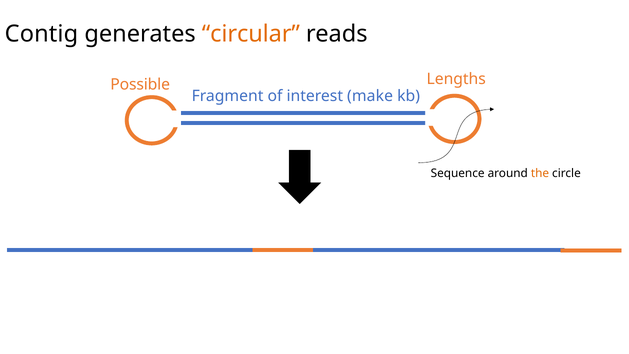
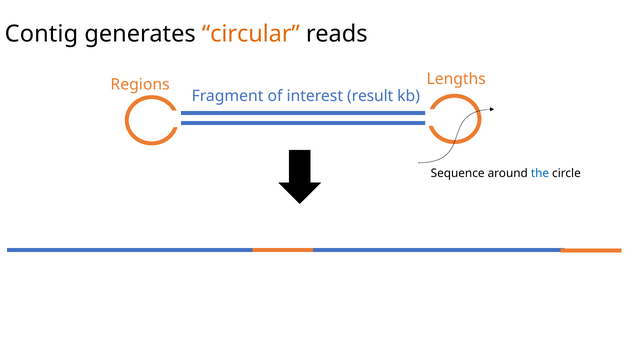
Possible: Possible -> Regions (140, 85)
make: make -> result (370, 96)
the colour: orange -> blue (540, 173)
